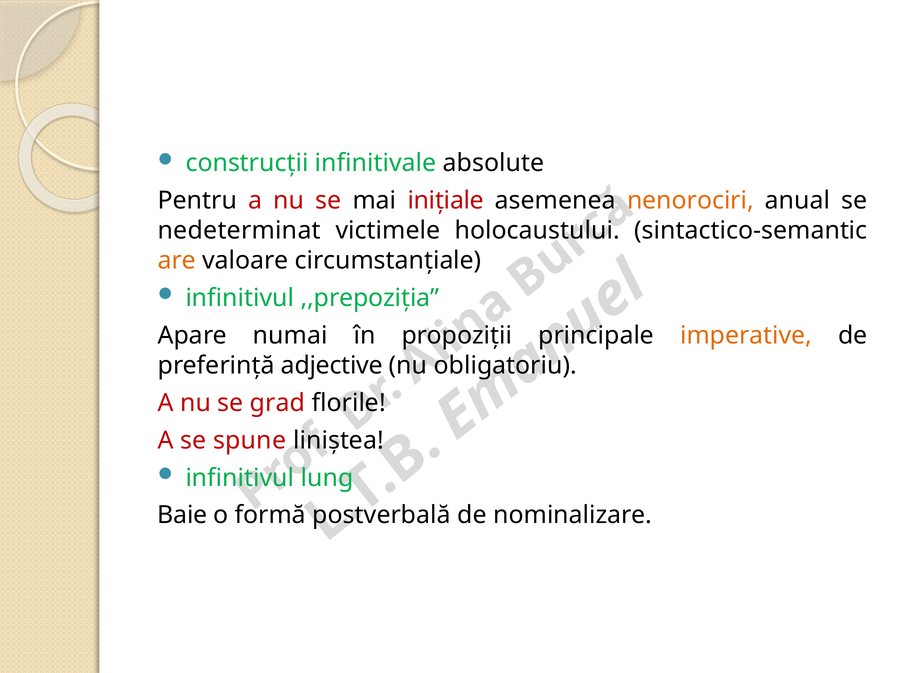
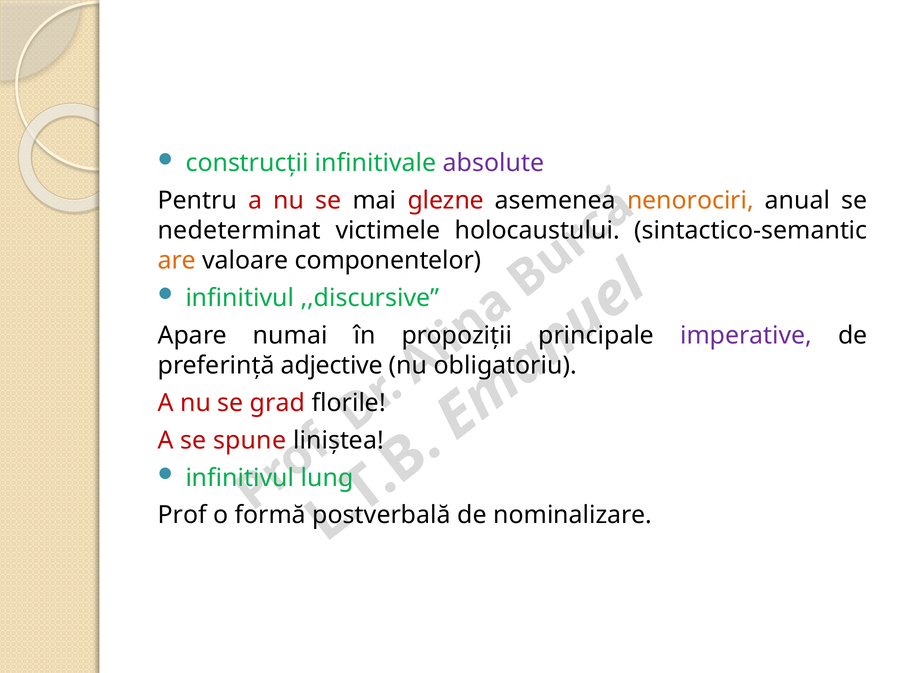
absolute colour: black -> purple (494, 163)
inițiale: inițiale -> glezne (446, 201)
circumstanțiale: circumstanțiale -> componentelor (388, 261)
,,prepoziția: ,,prepoziția -> ,,discursive (370, 298)
imperative colour: orange -> purple (746, 335)
Baie: Baie -> Prof (182, 515)
